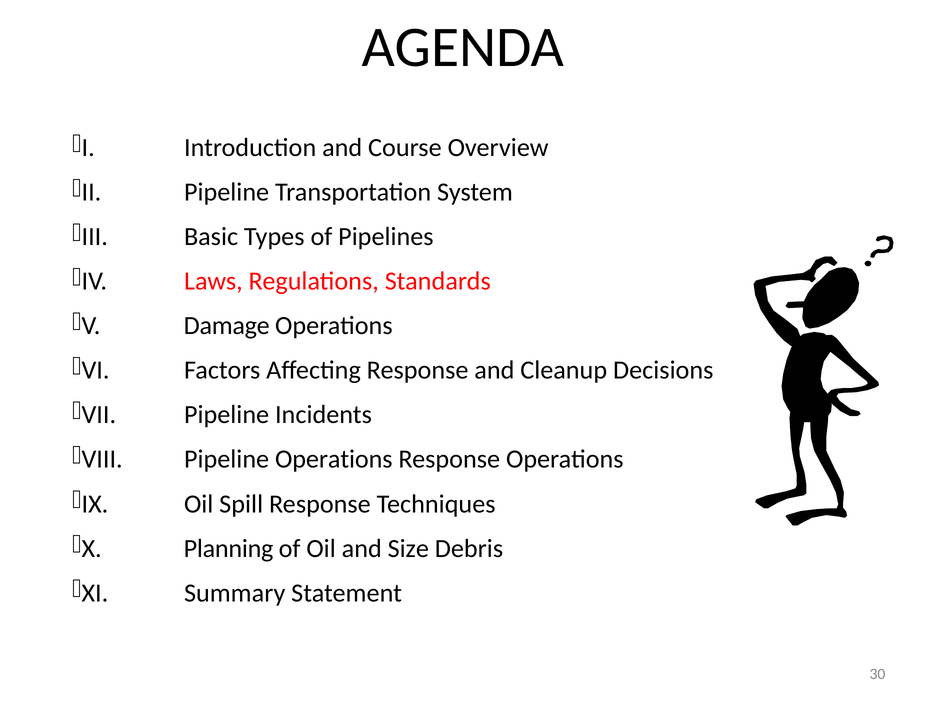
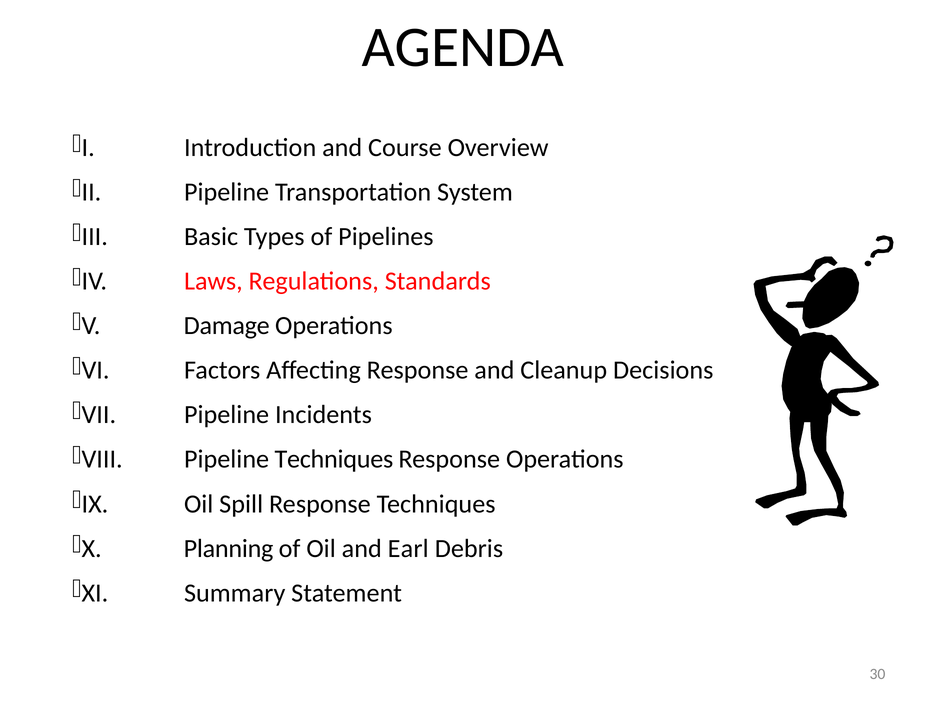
Pipeline Operations: Operations -> Techniques (334, 460)
Size: Size -> Earl (408, 549)
